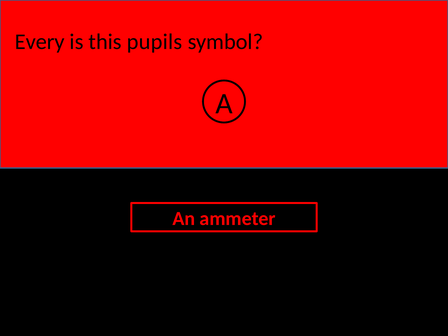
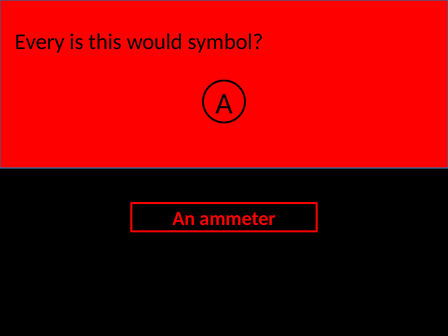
pupils: pupils -> would (155, 42)
